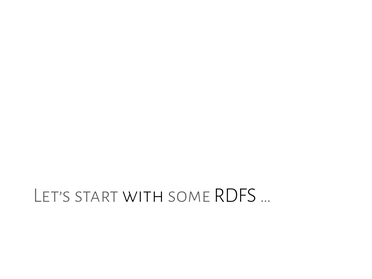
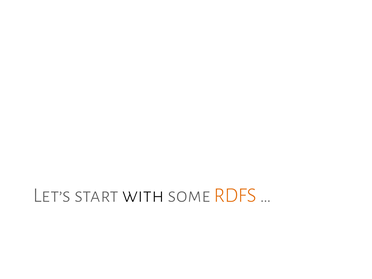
RDFS colour: black -> orange (235, 195)
